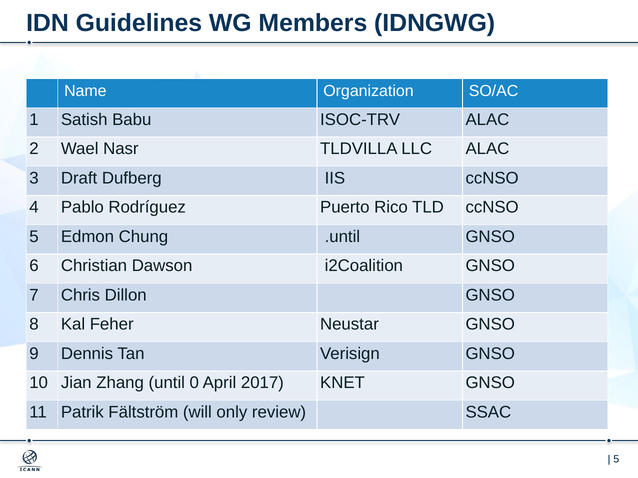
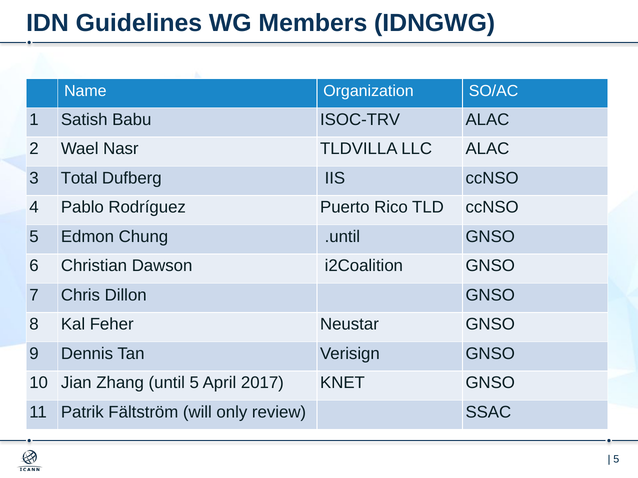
Draft: Draft -> Total (79, 178)
until 0: 0 -> 5 (194, 383)
